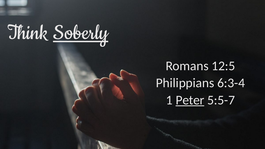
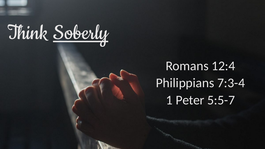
12:5: 12:5 -> 12:4 (223, 66)
6:3-4: 6:3-4 -> 7:3-4 (231, 83)
Peter underline: present -> none (190, 100)
